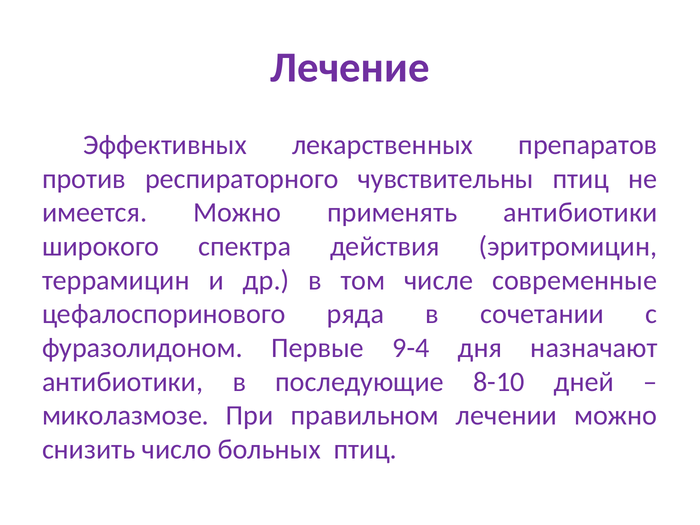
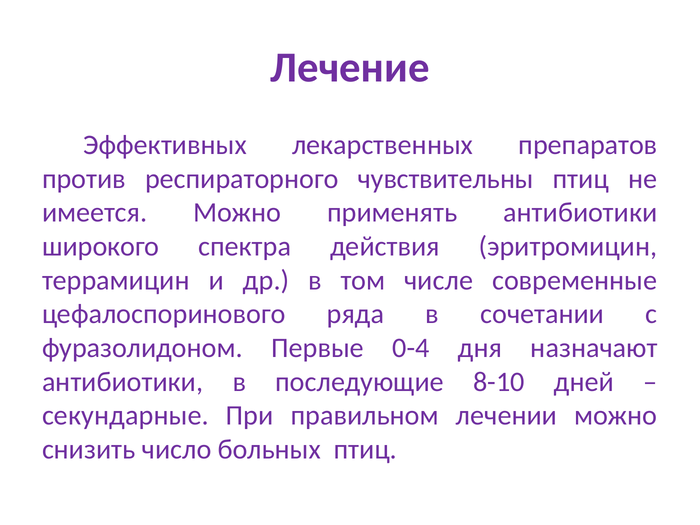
9-4: 9-4 -> 0-4 (411, 348)
миколазмозе: миколазмозе -> секундарные (125, 416)
